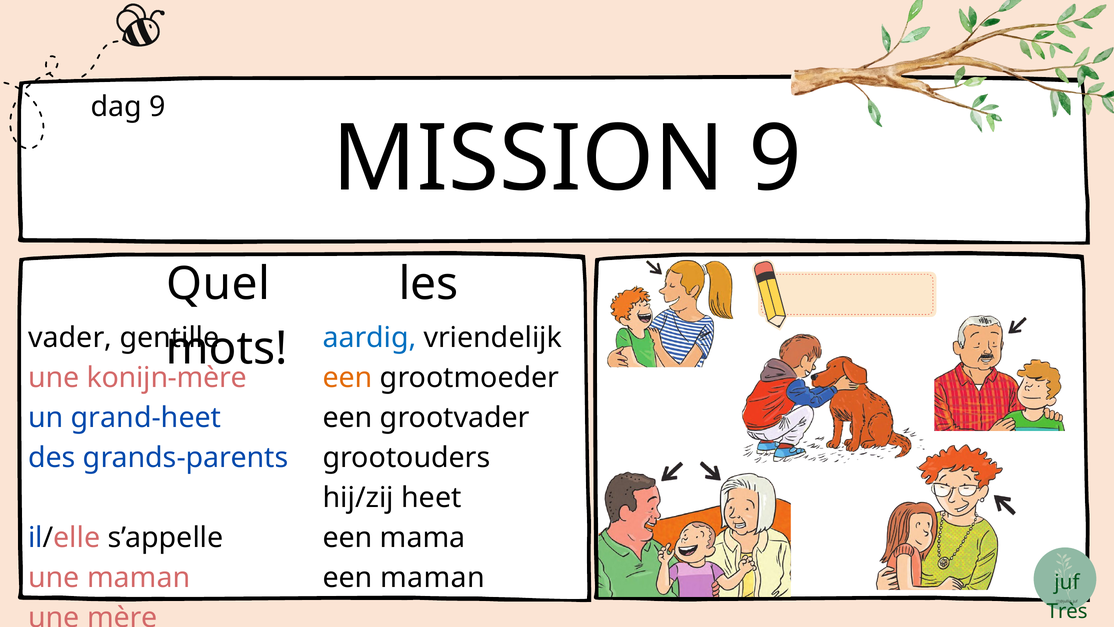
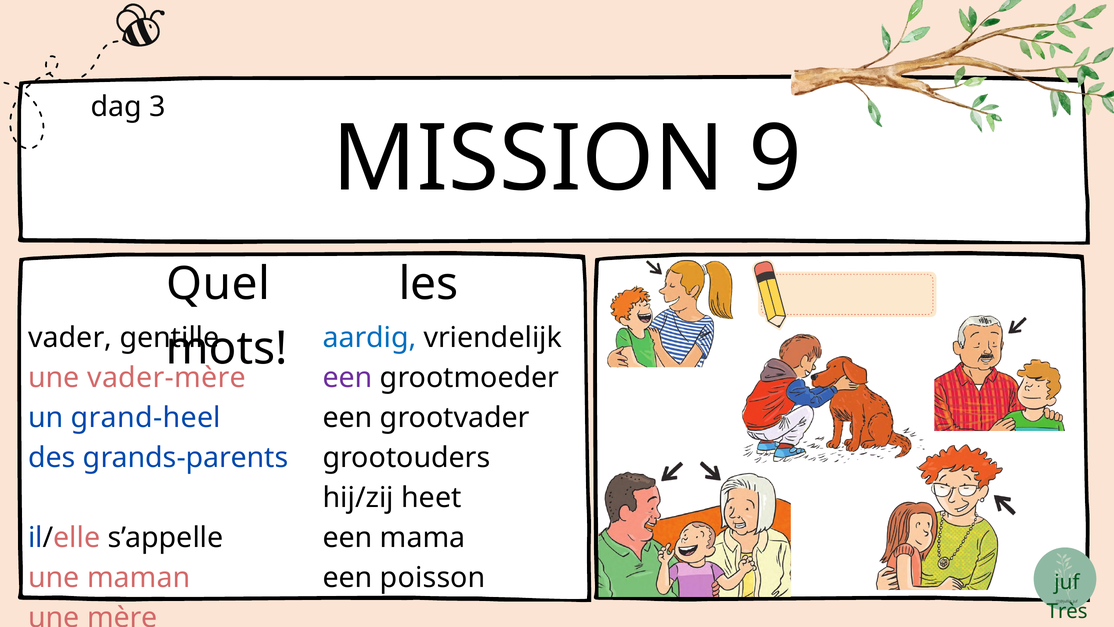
dag 9: 9 -> 3 (157, 107)
konijn-mère: konijn-mère -> vader-mère (167, 378)
een colour: orange -> purple (348, 377)
grand-heet: grand-heet -> grand-heel (146, 418)
een maman: maman -> poisson (433, 578)
